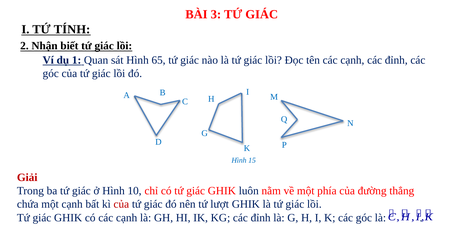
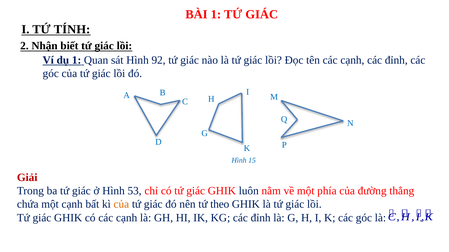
BÀI 3: 3 -> 1 (216, 15)
65: 65 -> 92 (159, 60)
10: 10 -> 53 (135, 191)
của colour: red -> orange (121, 205)
lượt: lượt -> theo (220, 205)
